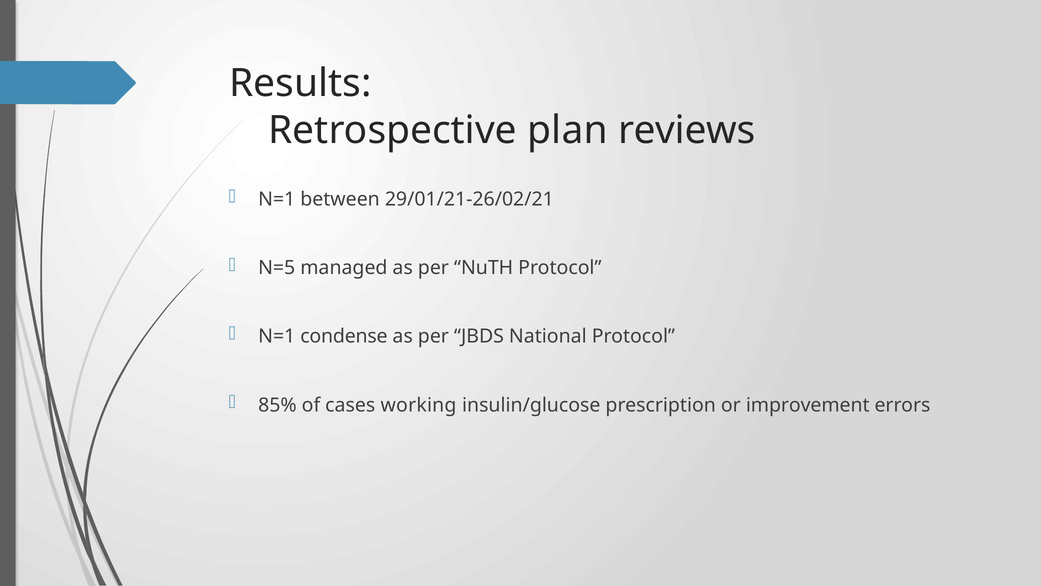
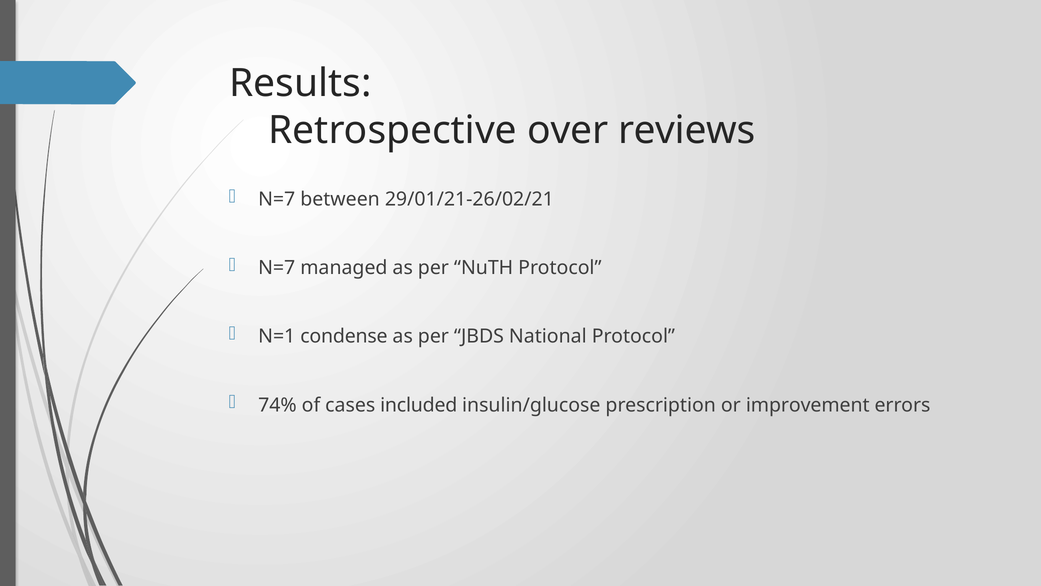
plan: plan -> over (568, 130)
N=1: N=1 -> N=7 (277, 199)
N=5: N=5 -> N=7 (277, 268)
85%: 85% -> 74% (277, 405)
working: working -> included (419, 405)
